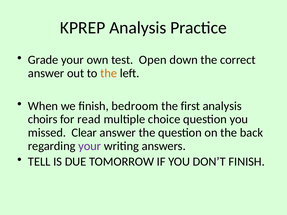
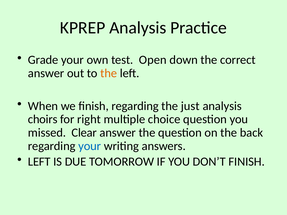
finish bedroom: bedroom -> regarding (135, 106)
first: first -> just (190, 106)
read: read -> right (89, 119)
your colour: purple -> blue (90, 146)
TELL: TELL -> LEFT (39, 162)
